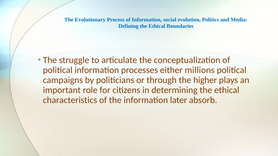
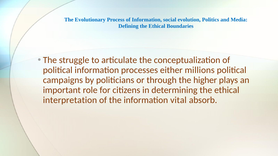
characteristics: characteristics -> interpretation (70, 100)
later: later -> vital (178, 100)
